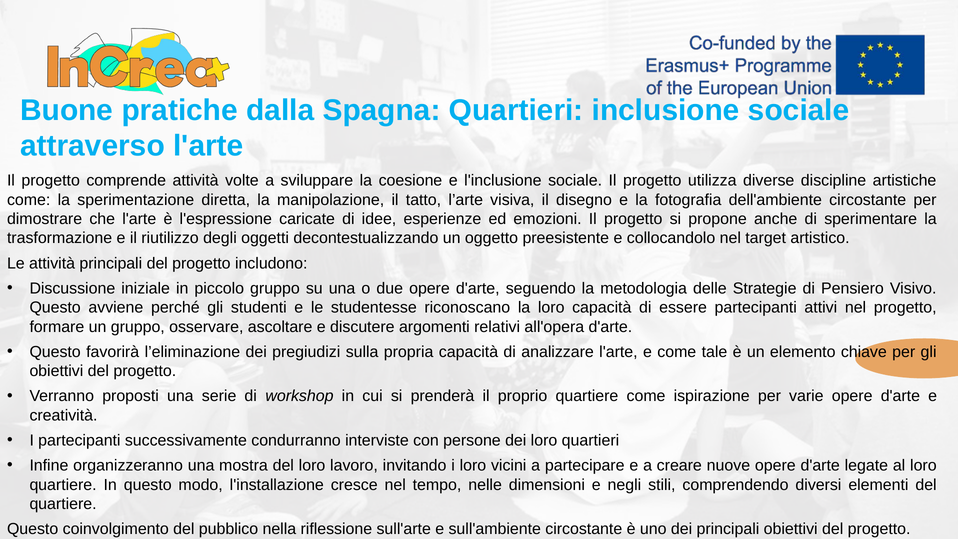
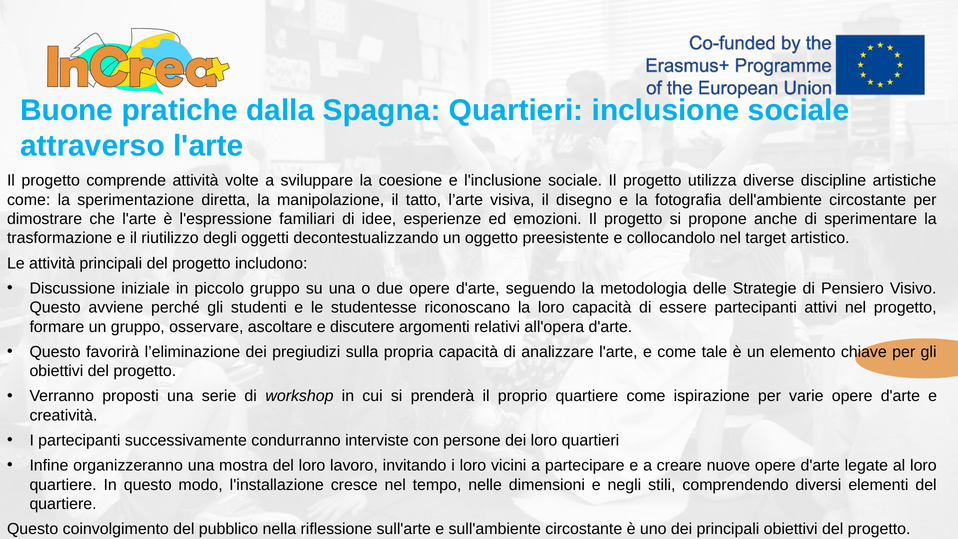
caricate: caricate -> familiari (307, 219)
